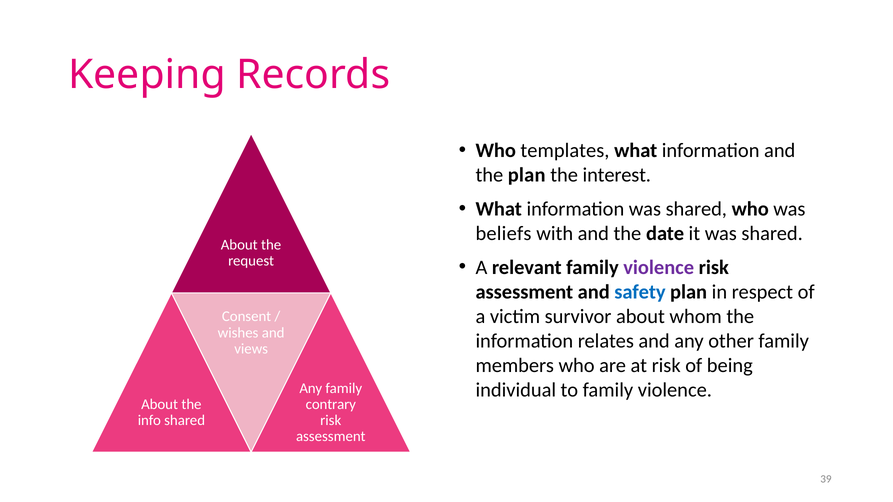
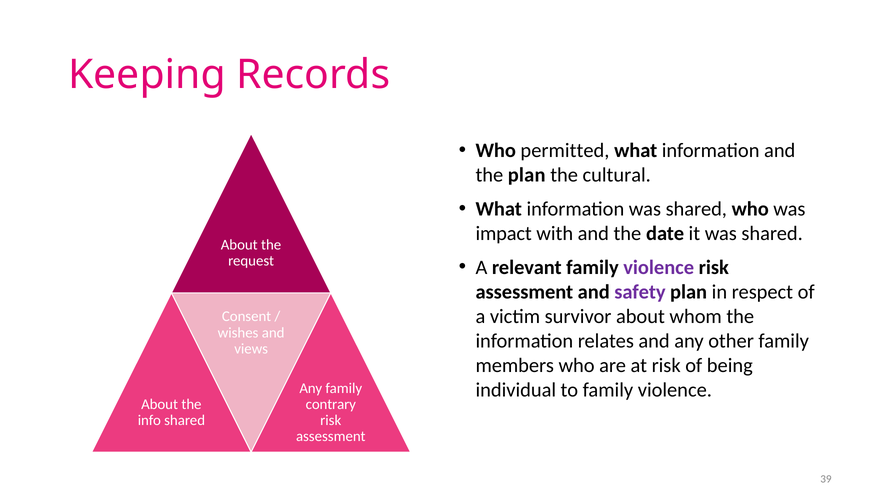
templates: templates -> permitted (565, 151)
interest: interest -> cultural (617, 175)
beliefs: beliefs -> impact (504, 234)
safety colour: blue -> purple (640, 292)
